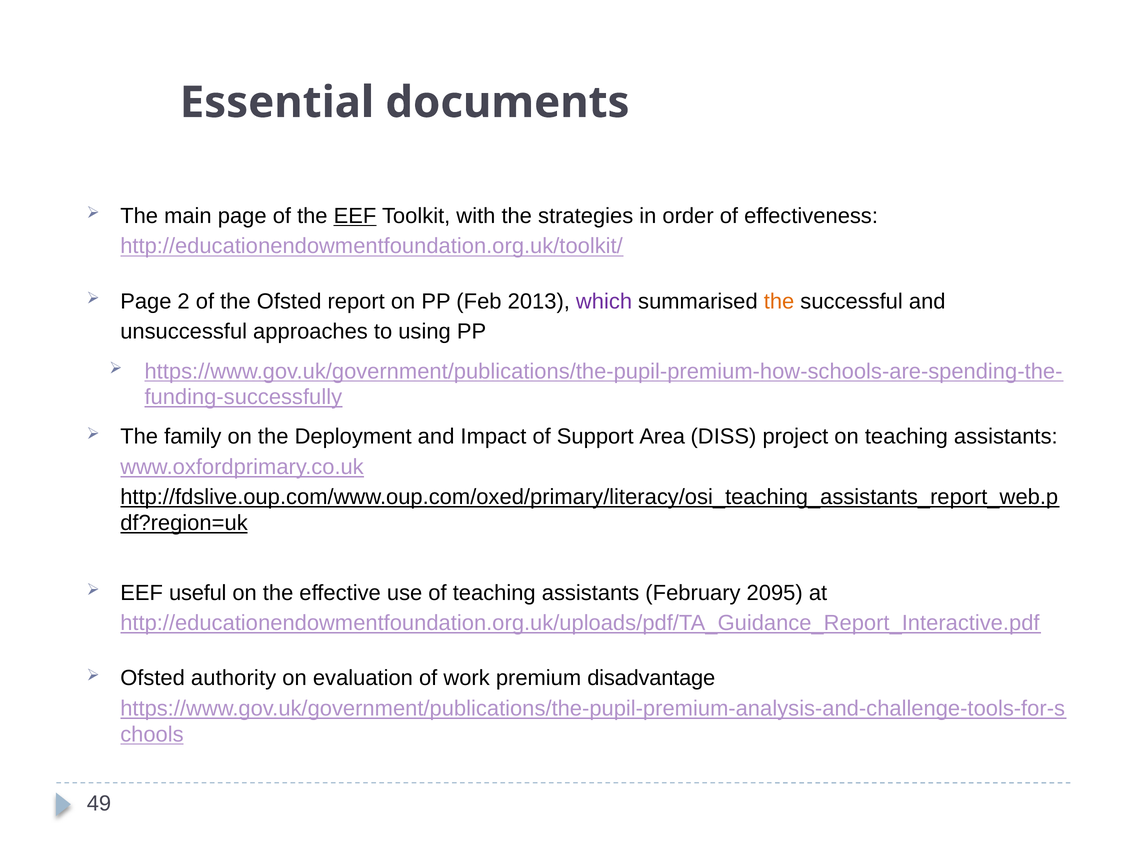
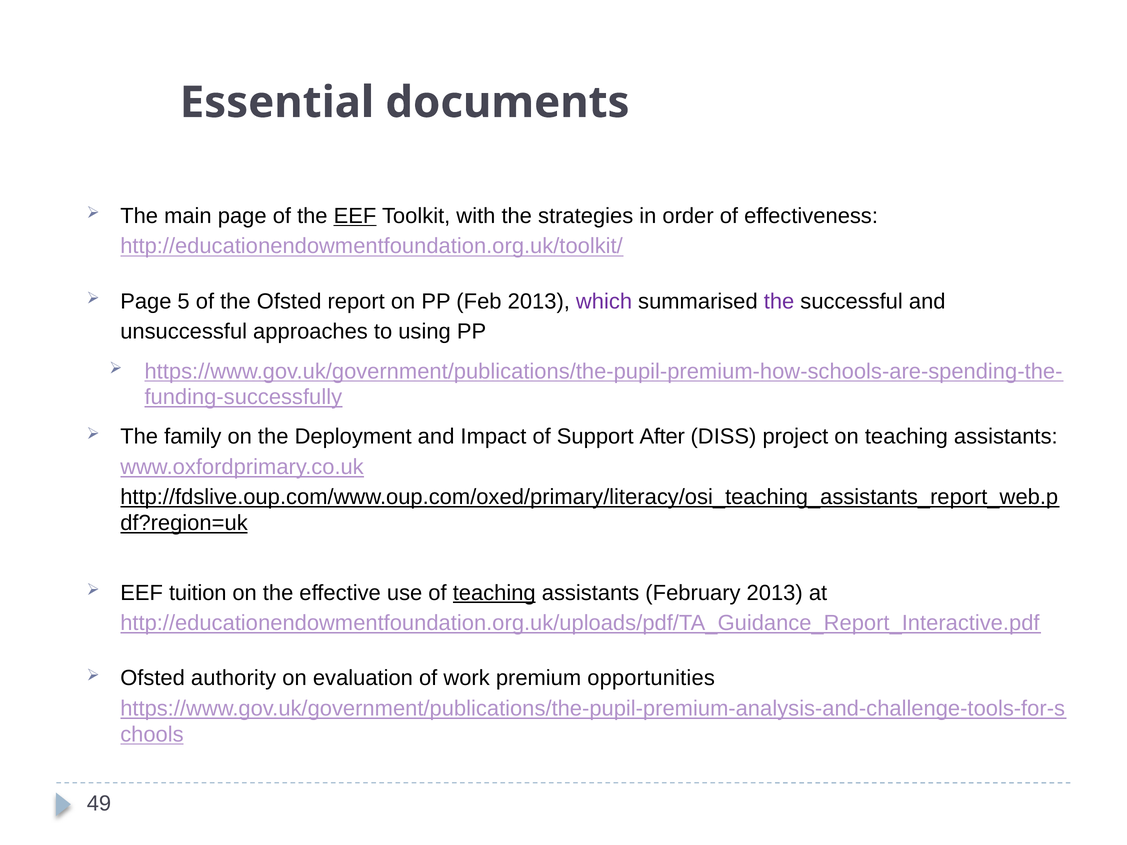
2: 2 -> 5 (184, 302)
the colour: orange -> purple (779, 302)
Area: Area -> After (662, 437)
useful: useful -> tuition (198, 593)
teaching underline: none -> present (494, 593)
February 2095: 2095 -> 2013 (775, 593)
disadvantage: disadvantage -> opportunities (651, 678)
